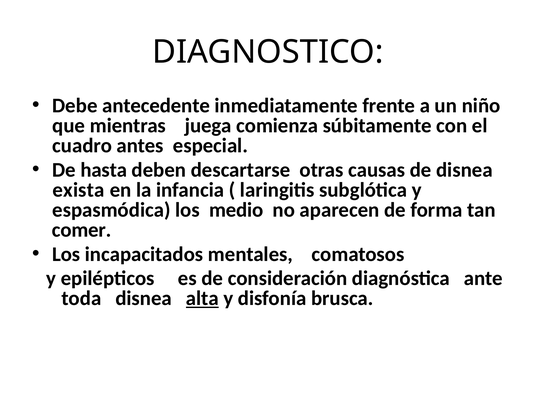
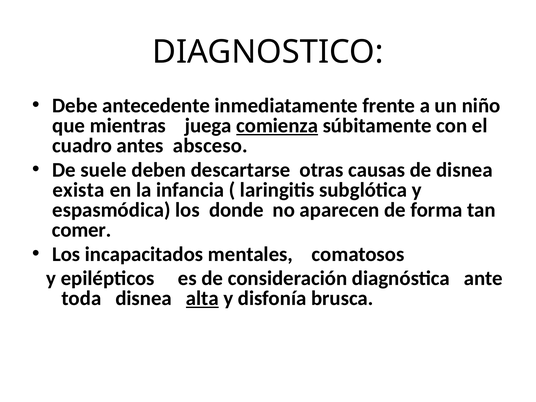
comienza underline: none -> present (277, 126)
especial: especial -> absceso (210, 146)
hasta: hasta -> suele (104, 170)
medio: medio -> donde (236, 210)
